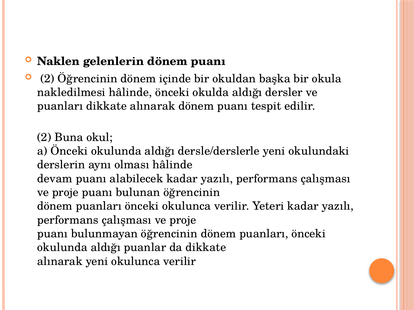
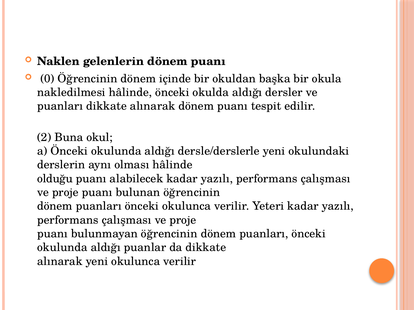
2: 2 -> 0 (47, 79)
devam: devam -> olduğu (55, 179)
